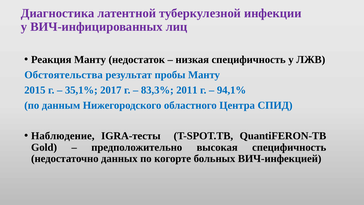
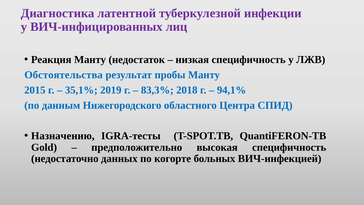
2017: 2017 -> 2019 (111, 90)
2011: 2011 -> 2018 (187, 90)
Наблюдение: Наблюдение -> Назначению (63, 136)
